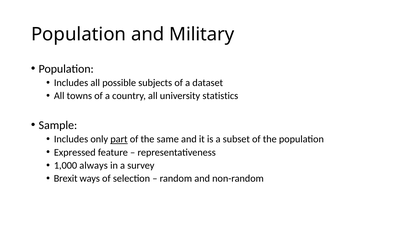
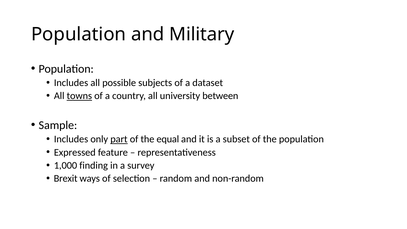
towns underline: none -> present (79, 96)
statistics: statistics -> between (220, 96)
same: same -> equal (168, 139)
always: always -> finding (94, 165)
